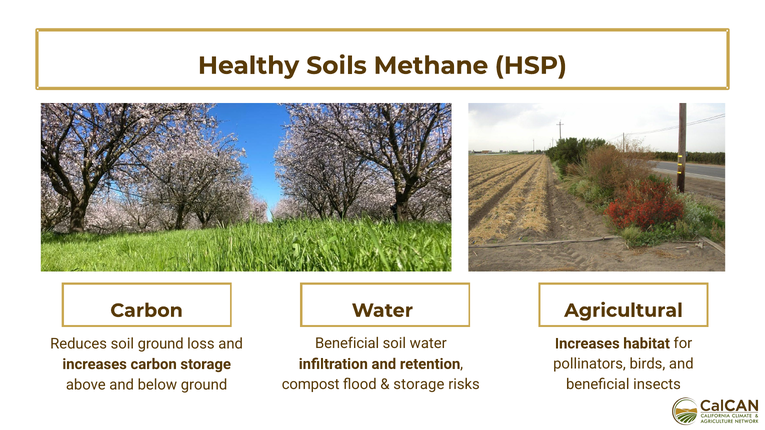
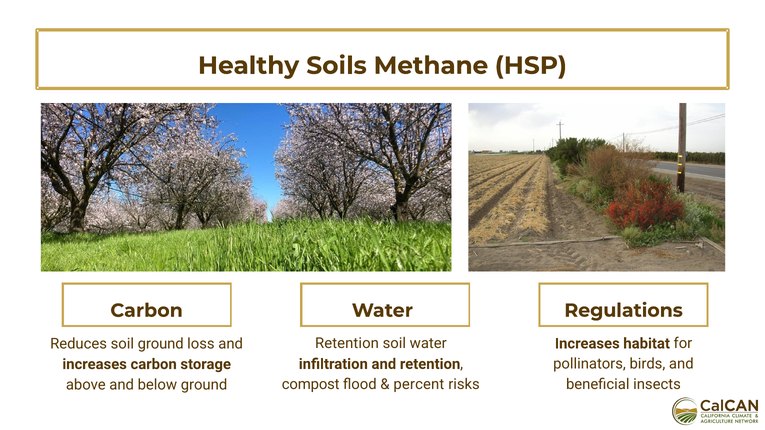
Agricultural: Agricultural -> Regulations (624, 311)
Beneficial: Beneficial -> Retention (347, 344)
storage: storage -> percent (419, 385)
